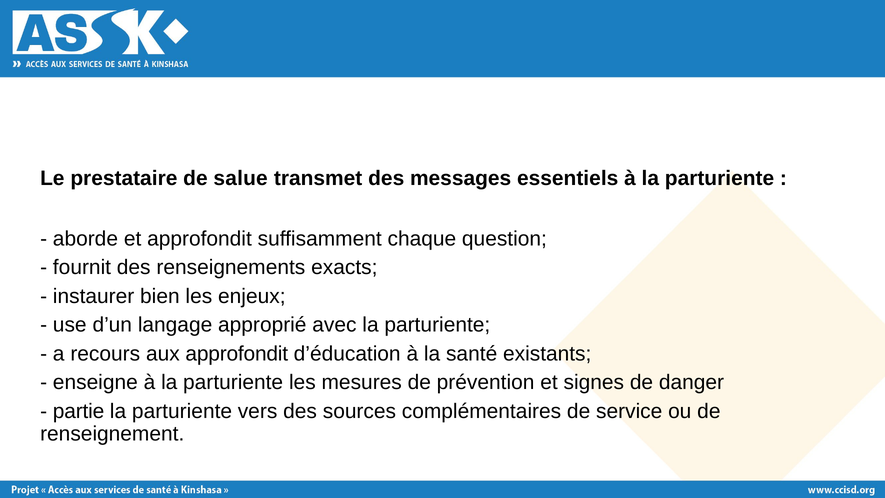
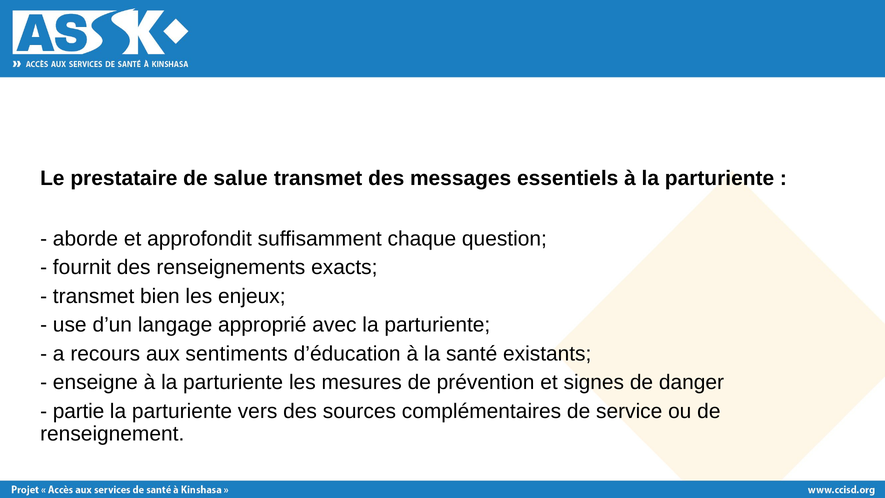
instaurer: instaurer -> transmet (94, 296)
aux approfondit: approfondit -> sentiments (237, 354)
